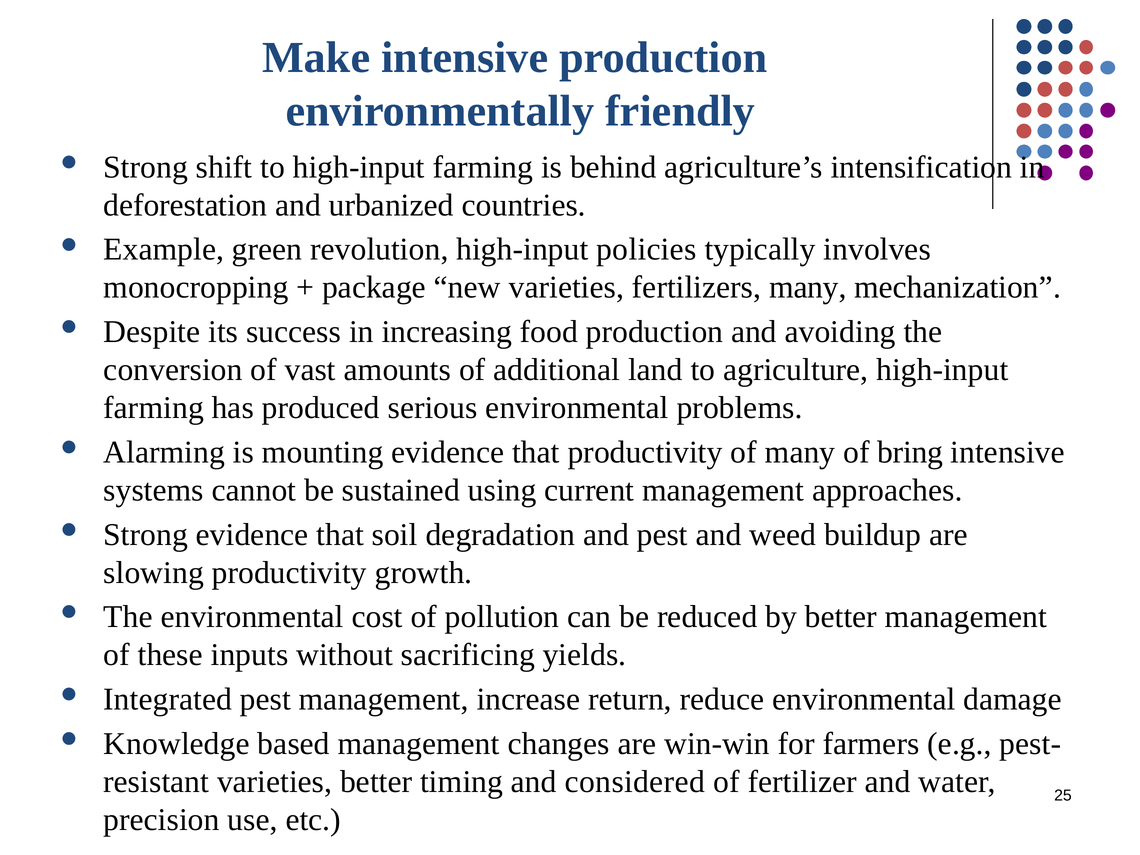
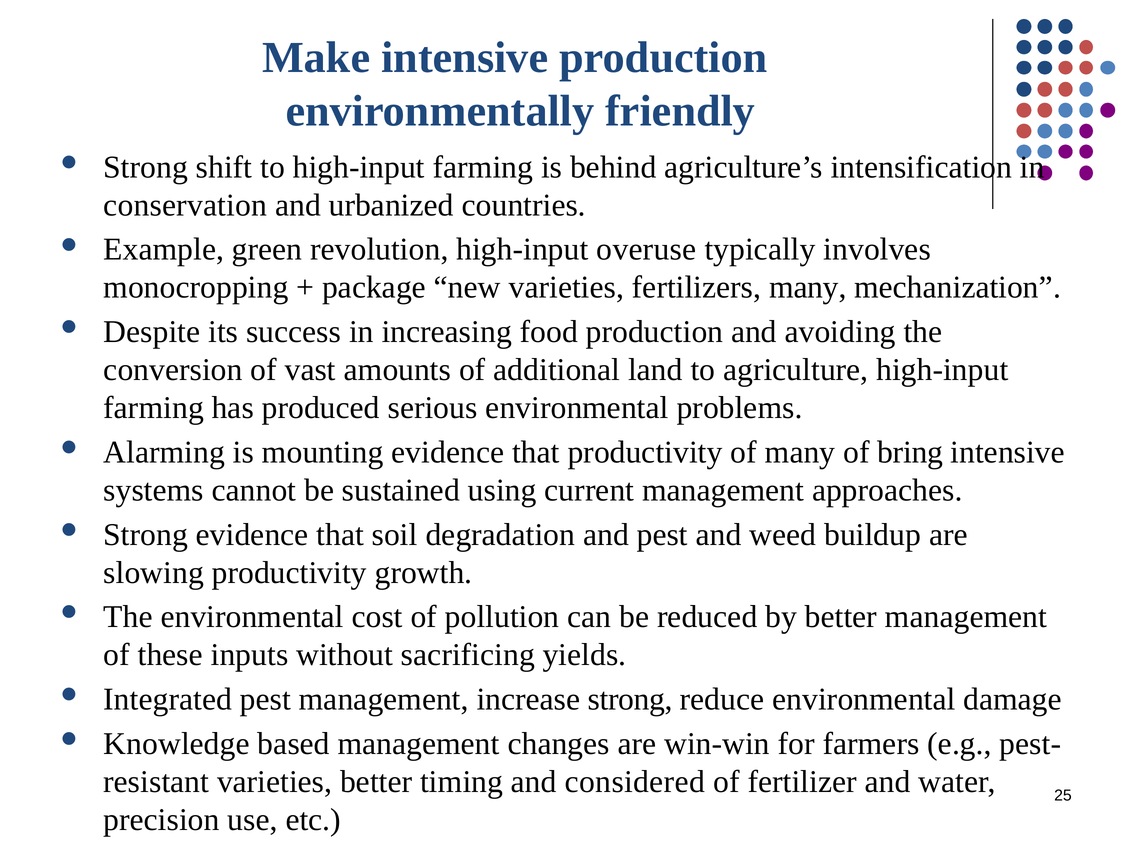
deforestation: deforestation -> conservation (185, 205)
policies: policies -> overuse (646, 249)
increase return: return -> strong (630, 699)
